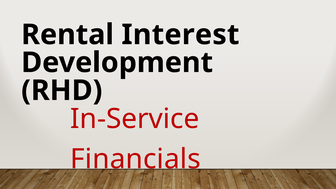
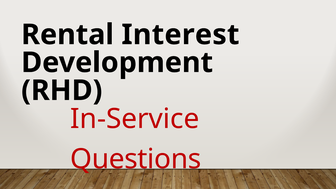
Financials: Financials -> Questions (136, 159)
